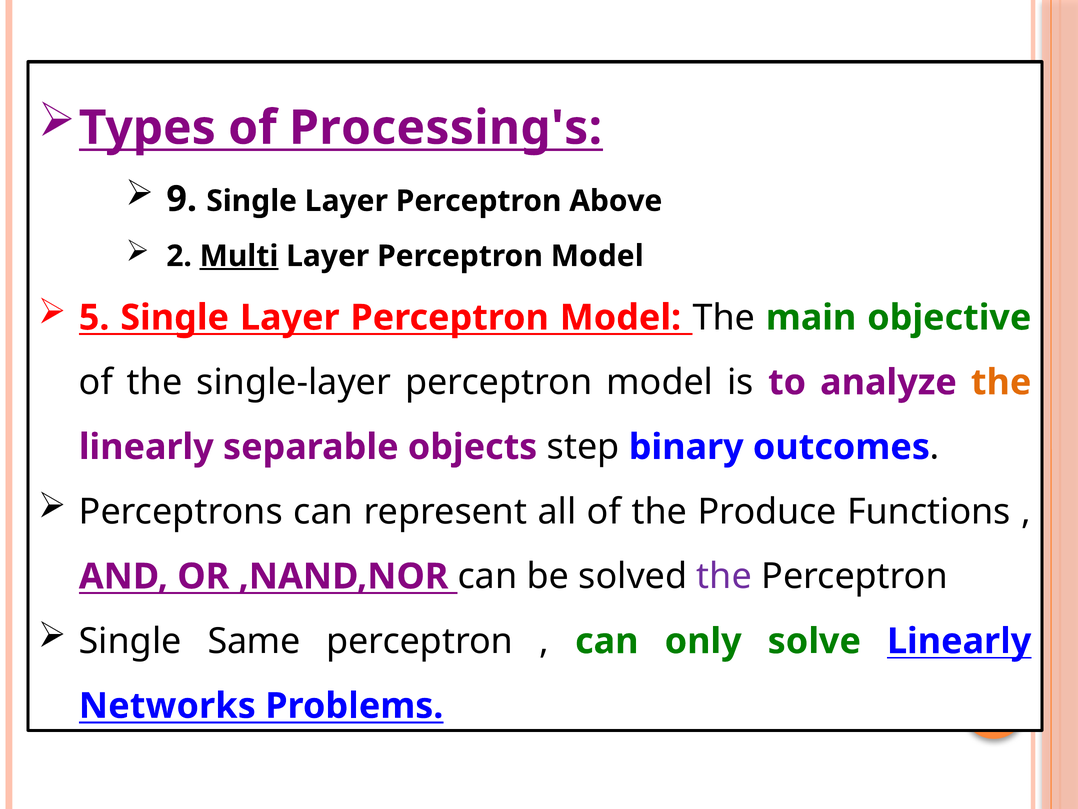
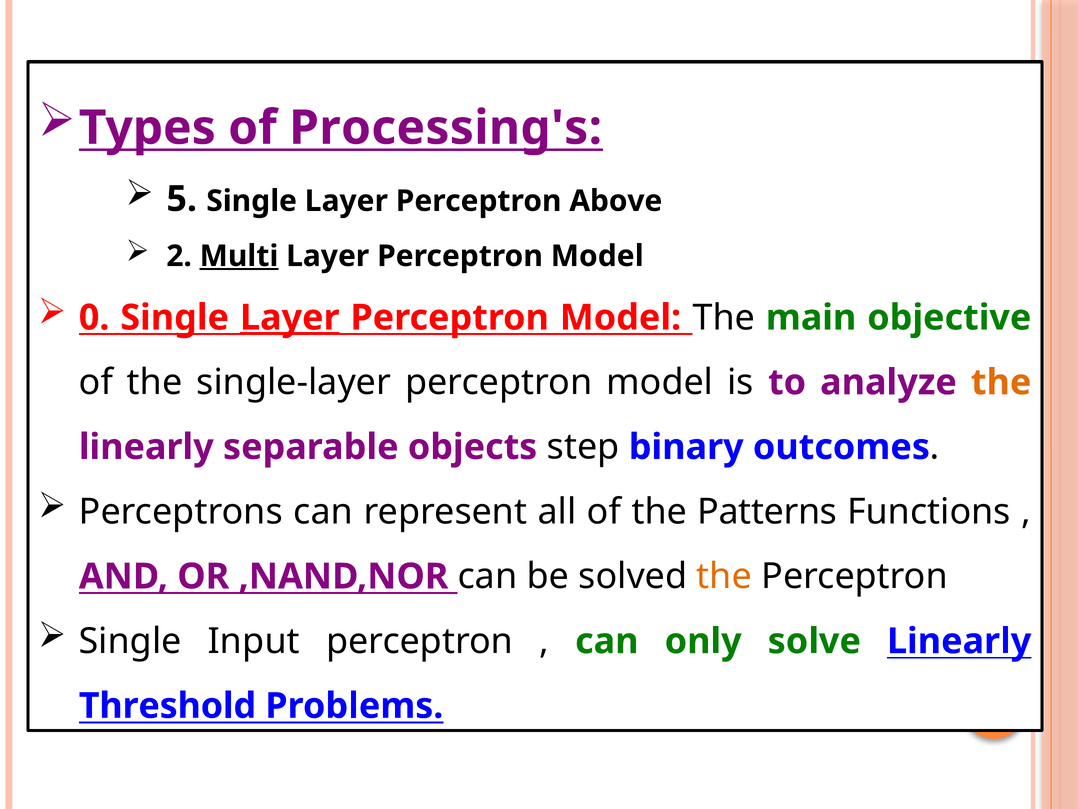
9: 9 -> 5 (182, 199)
5: 5 -> 0 (94, 317)
Layer underline: none -> present (290, 317)
Produce: Produce -> Patterns (767, 512)
the colour: purple -> orange (724, 576)
Same: Same -> Input (254, 641)
Networks: Networks -> Threshold (167, 706)
